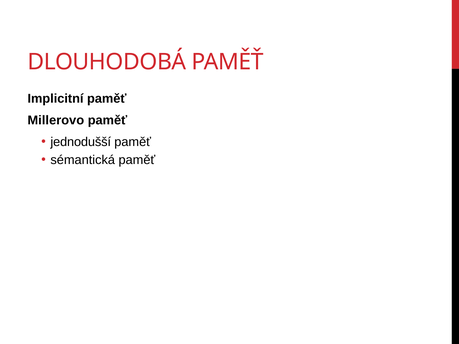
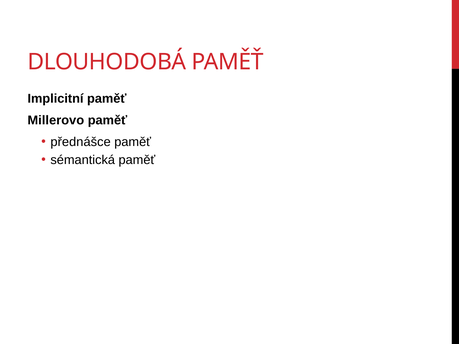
jednodušší: jednodušší -> přednášce (81, 142)
